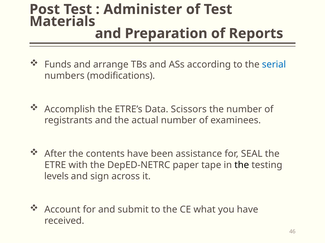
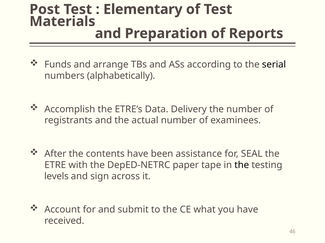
Administer: Administer -> Elementary (143, 9)
serial colour: blue -> black (274, 65)
modifications: modifications -> alphabetically (121, 76)
Scissors: Scissors -> Delivery (189, 109)
